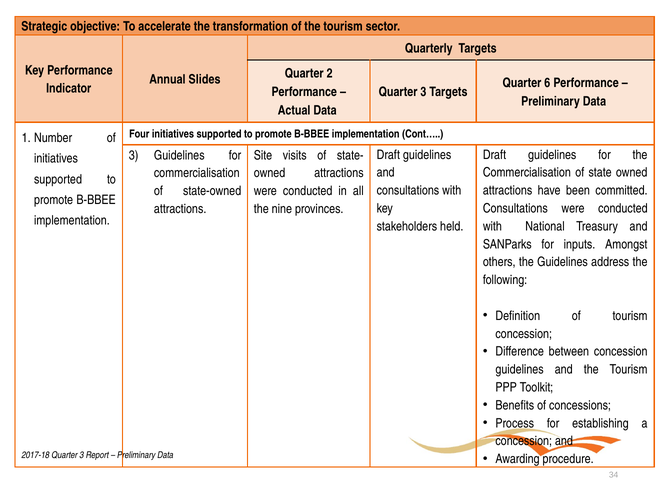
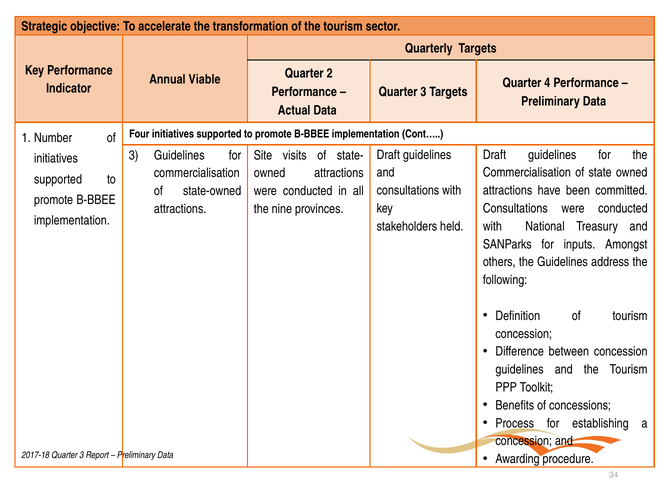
Slides: Slides -> Viable (205, 79)
6: 6 -> 4 (547, 83)
